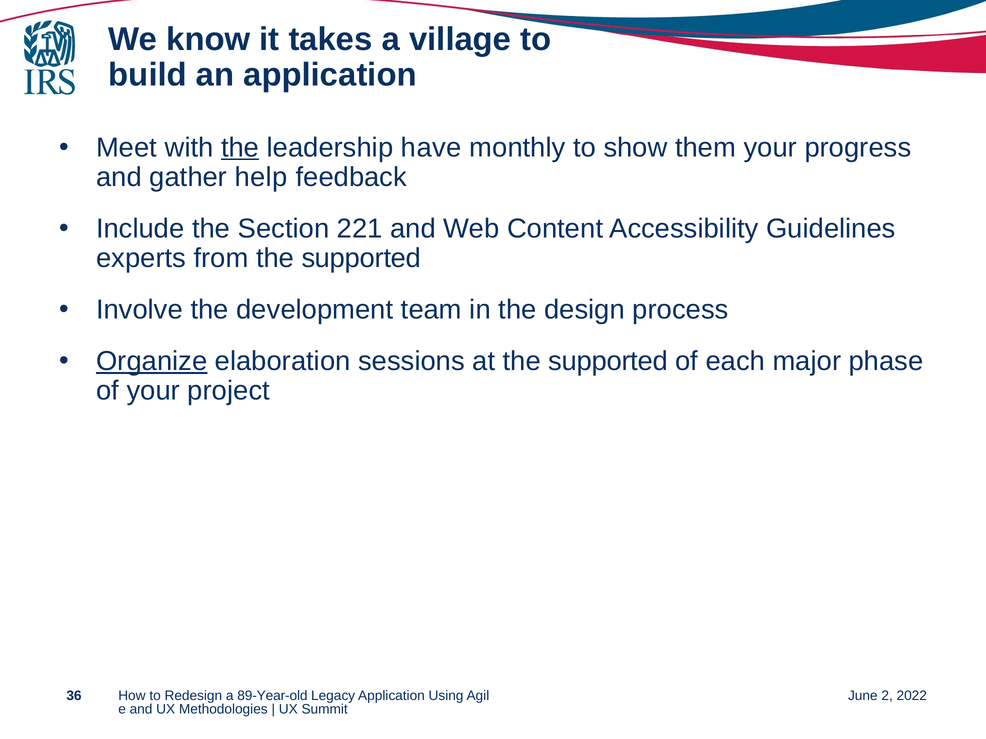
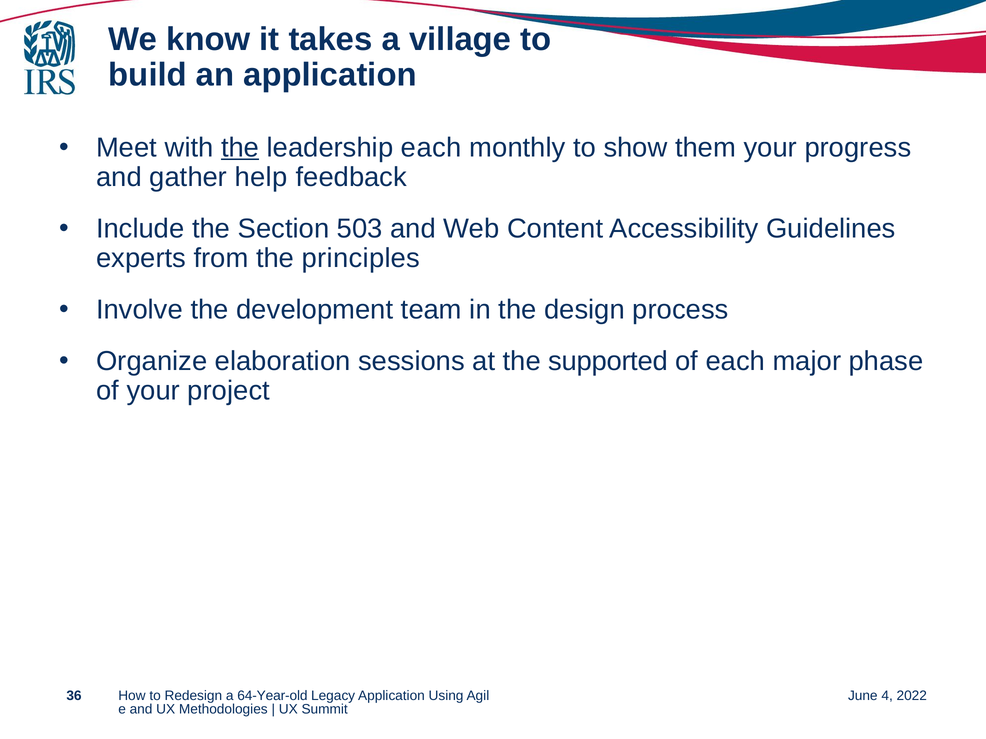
leadership have: have -> each (431, 148)
221: 221 -> 503 (360, 229)
from the supported: supported -> principles (361, 258)
Organize underline: present -> none (152, 361)
89-Year-old: 89-Year-old -> 64-Year-old (272, 696)
2: 2 -> 4 (887, 696)
